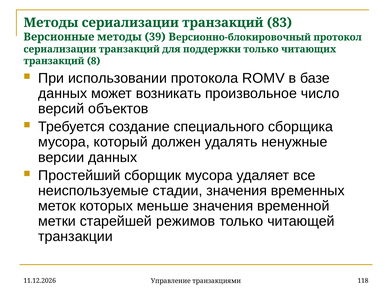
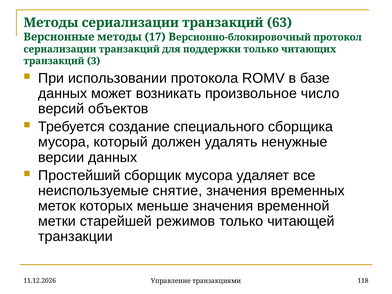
83: 83 -> 63 (279, 23)
39: 39 -> 17 (155, 37)
8: 8 -> 3 (94, 61)
стадии: стадии -> снятие (178, 191)
